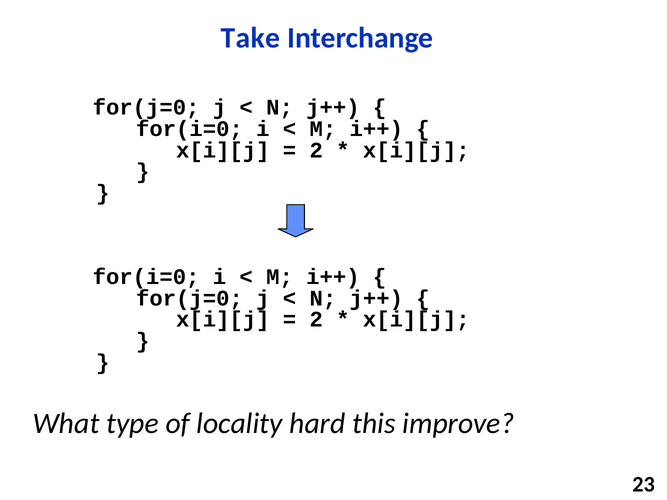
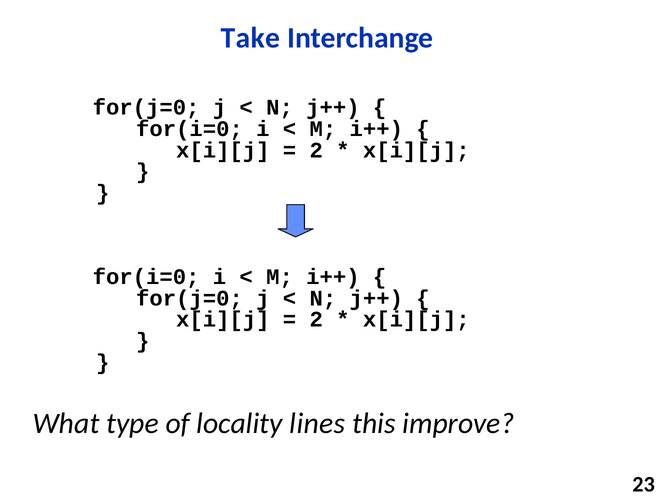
hard: hard -> lines (317, 424)
